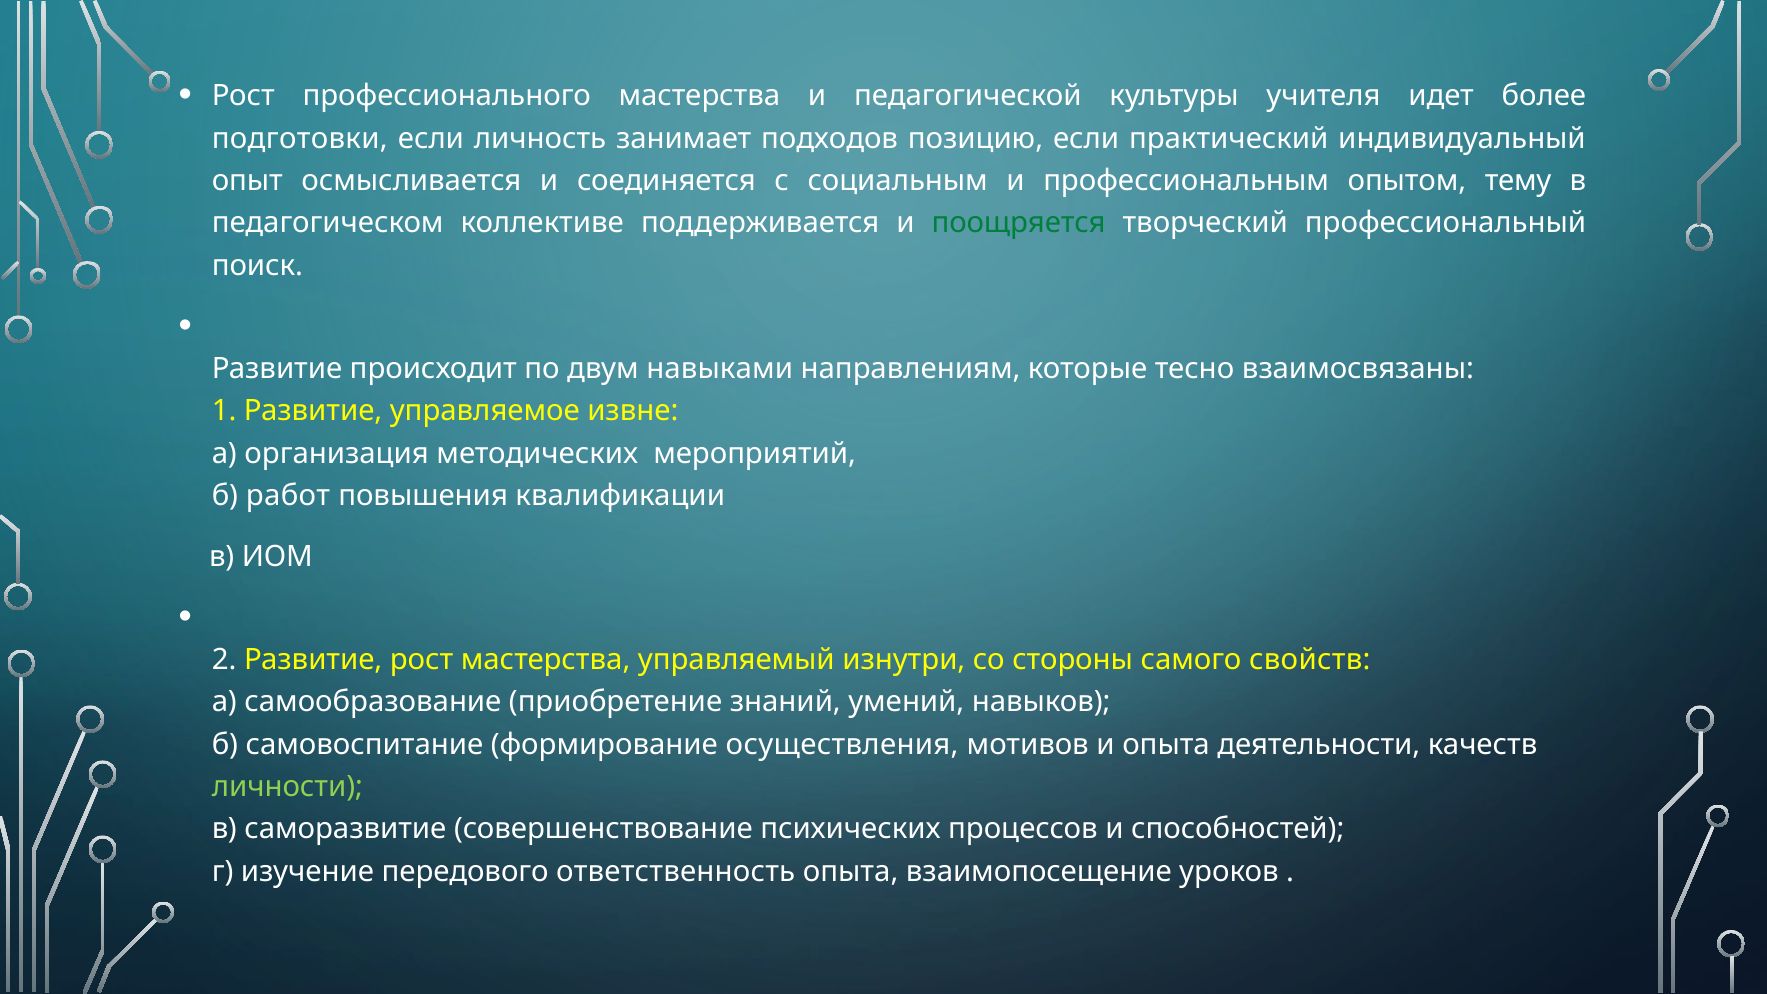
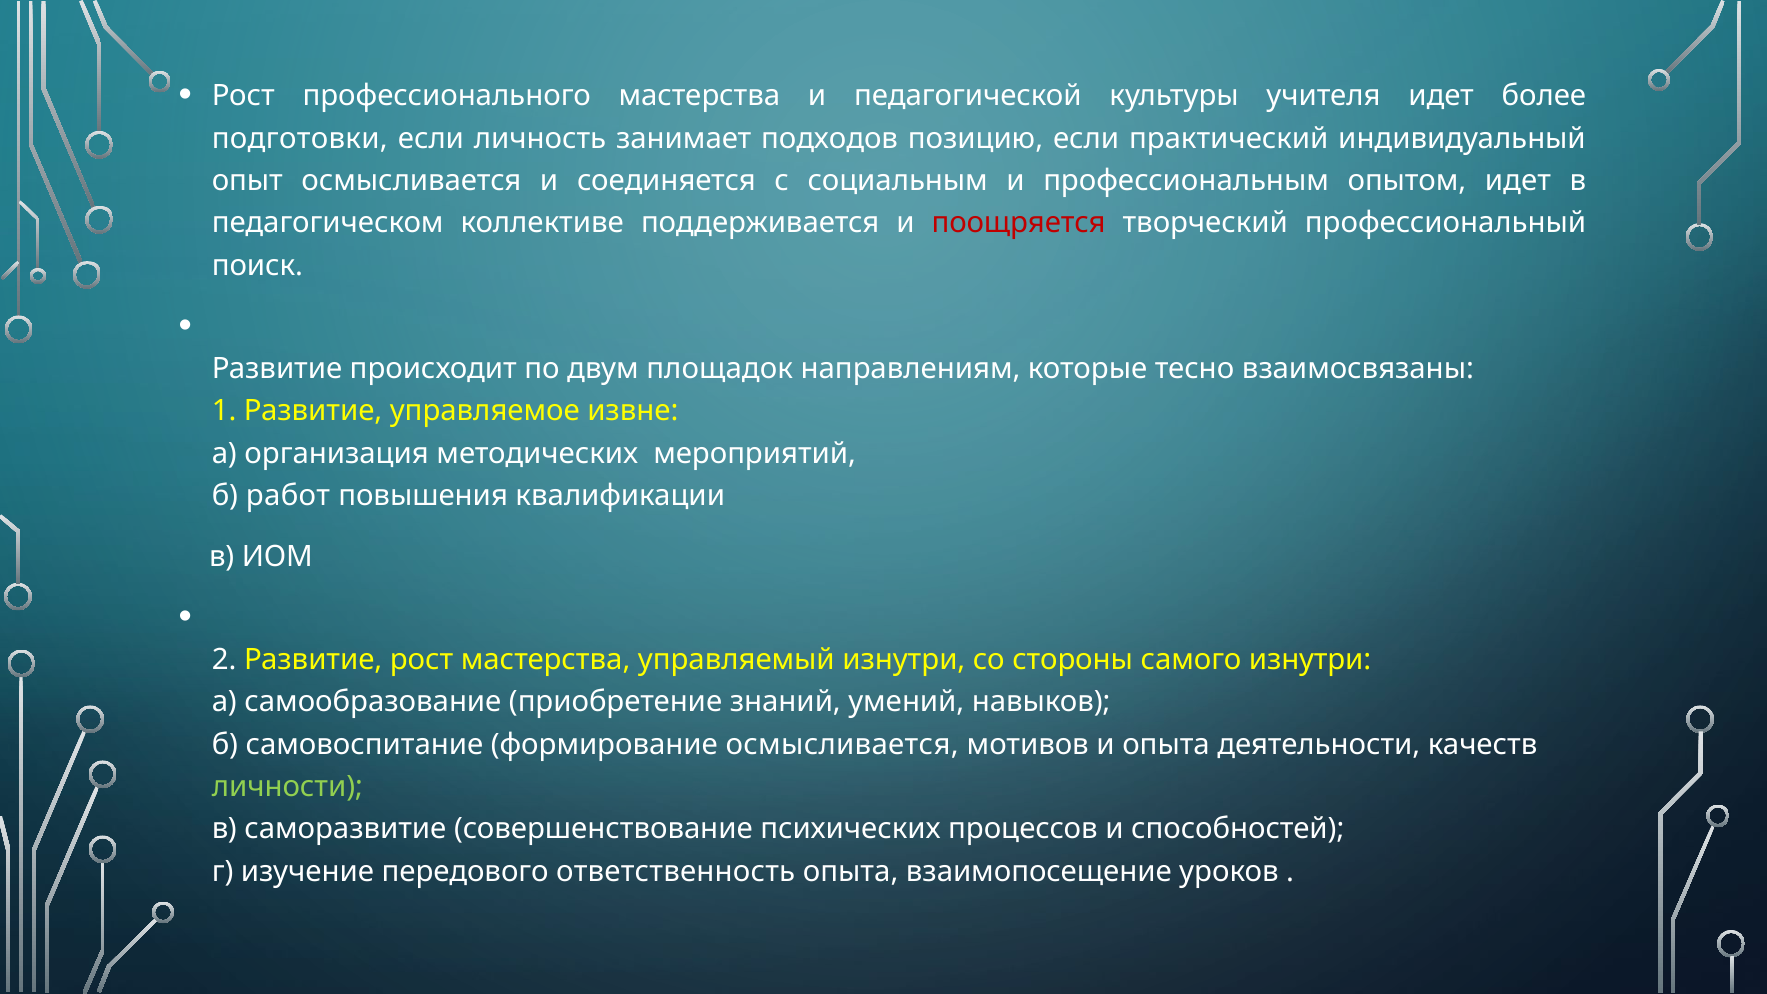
опытом тему: тему -> идет (1518, 181)
поощряется colour: green -> red (1019, 223)
навыками: навыками -> площадок (720, 369)
самого свойств: свойств -> изнутри (1310, 660)
формирование осуществления: осуществления -> осмысливается (842, 744)
